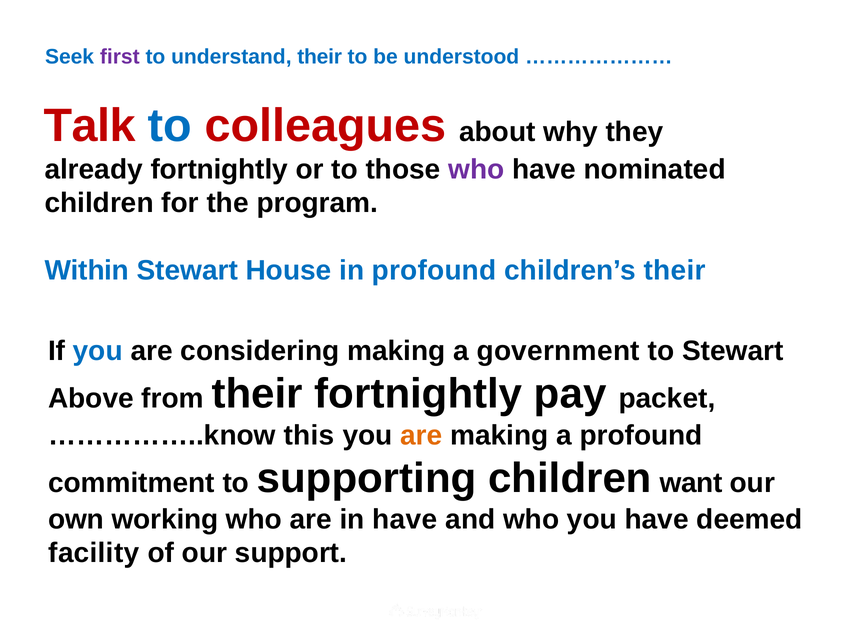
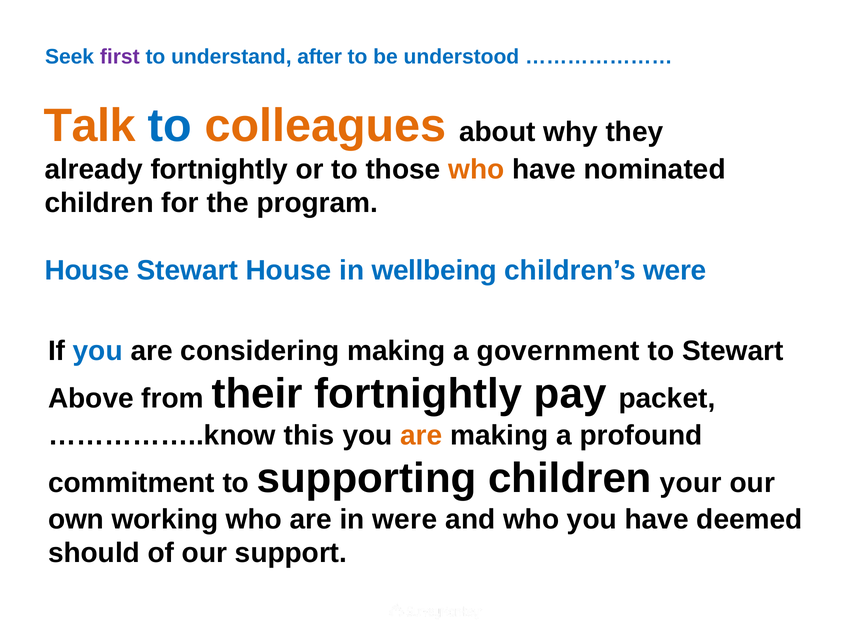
understand their: their -> after (320, 57)
Talk colour: red -> orange (90, 126)
colleagues colour: red -> orange (325, 126)
who colour: purple -> orange (476, 169)
Within: Within -> House (87, 270)
in profound: profound -> wellbeing (434, 270)
children’s their: their -> were (675, 270)
want: want -> your (691, 483)
in have: have -> were (405, 519)
facility: facility -> should (94, 553)
